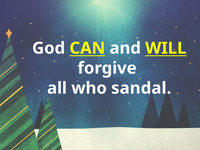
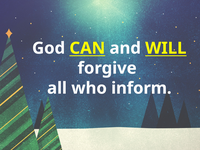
sandal: sandal -> inform (141, 88)
